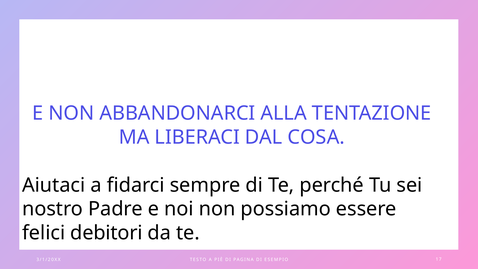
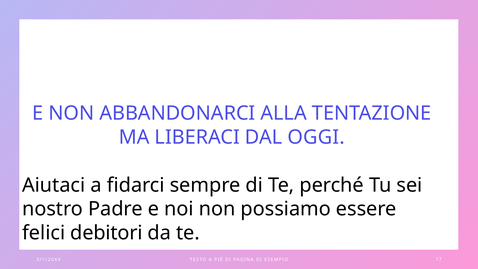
COSA: COSA -> OGGI (316, 137)
